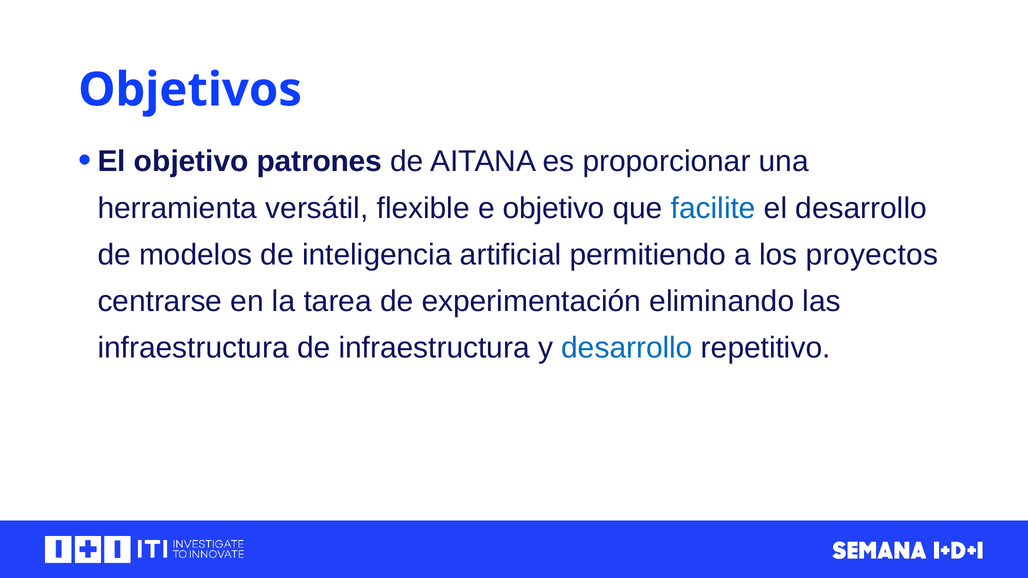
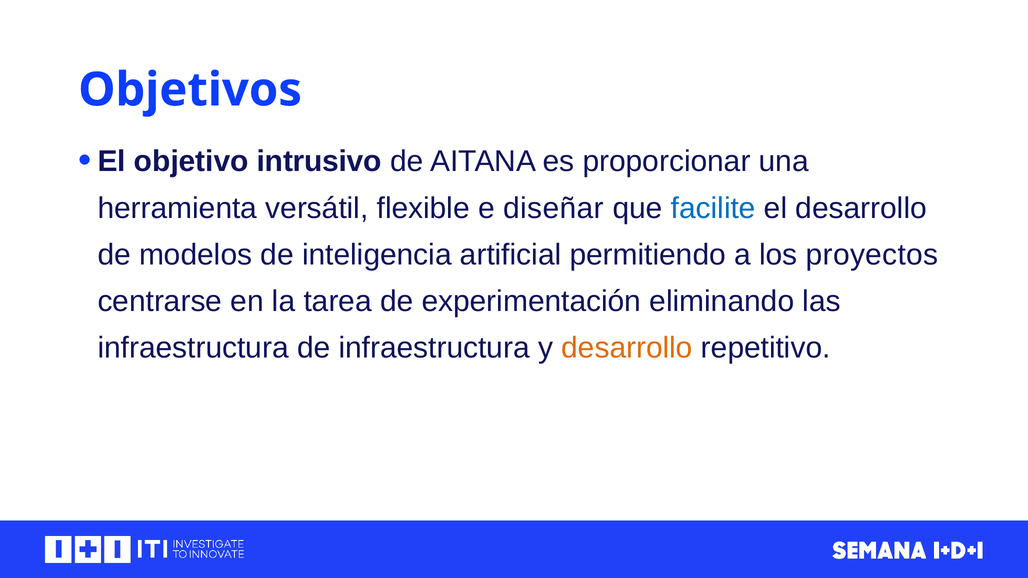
patrones: patrones -> intrusivo (319, 162)
e objetivo: objetivo -> diseñar (554, 208)
desarrollo colour: blue -> orange (627, 348)
